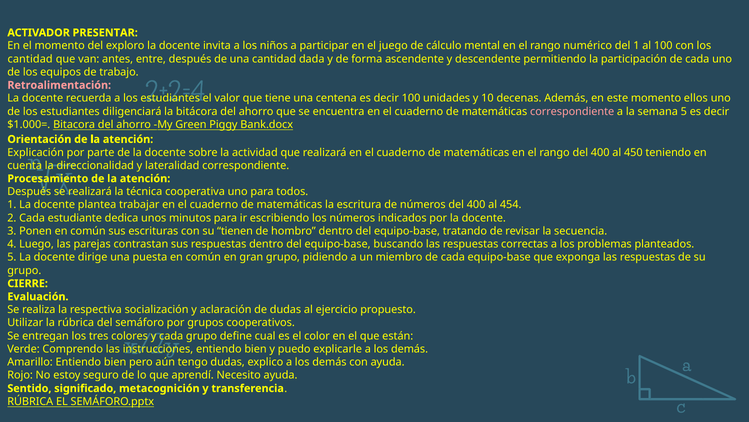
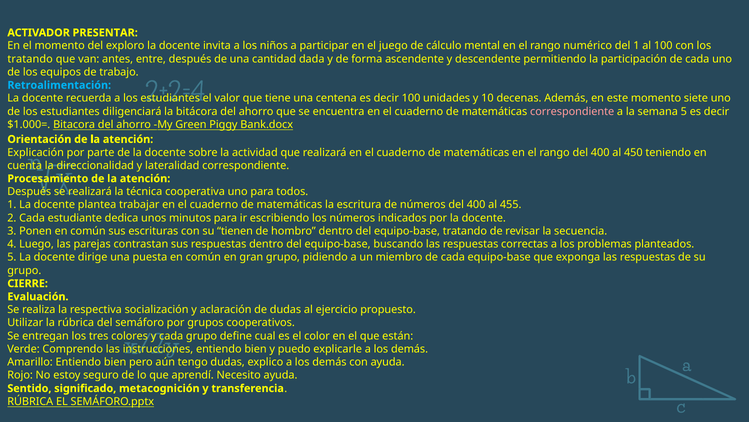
cantidad: cantidad -> tratando (30, 59)
Retroalimentación colour: pink -> light blue (59, 85)
ellos: ellos -> siete (696, 98)
454: 454 -> 455 (511, 205)
